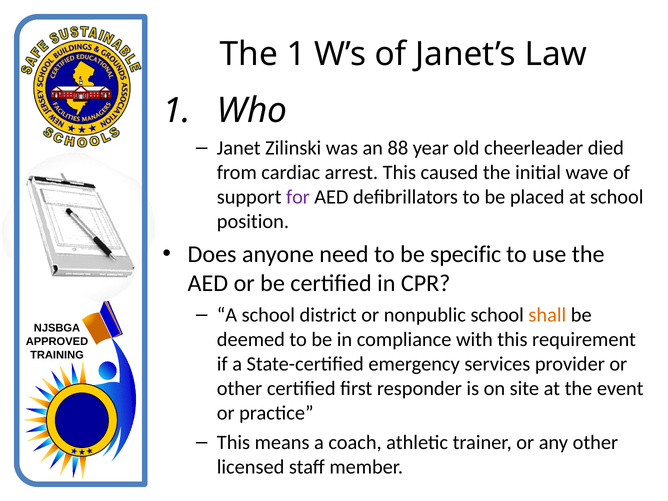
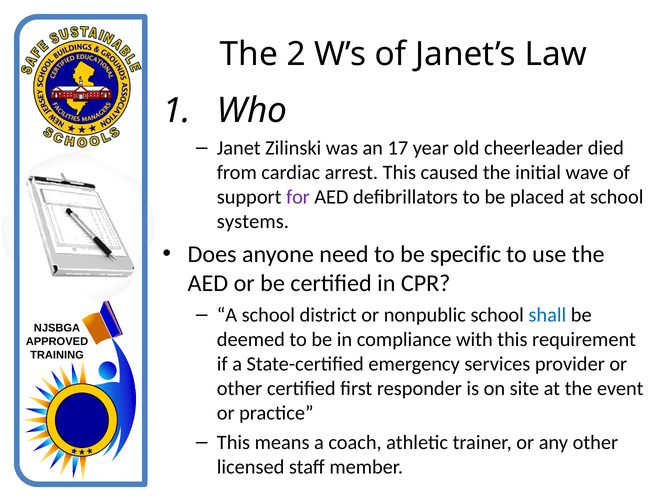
The 1: 1 -> 2 (296, 54)
88: 88 -> 17 (398, 148)
position: position -> systems (253, 221)
shall colour: orange -> blue (547, 315)
